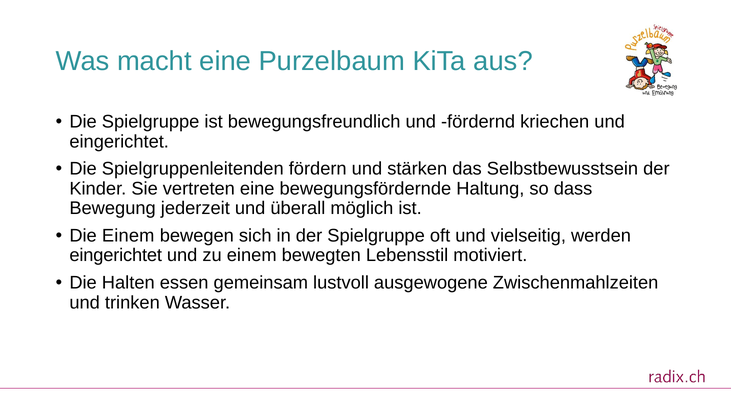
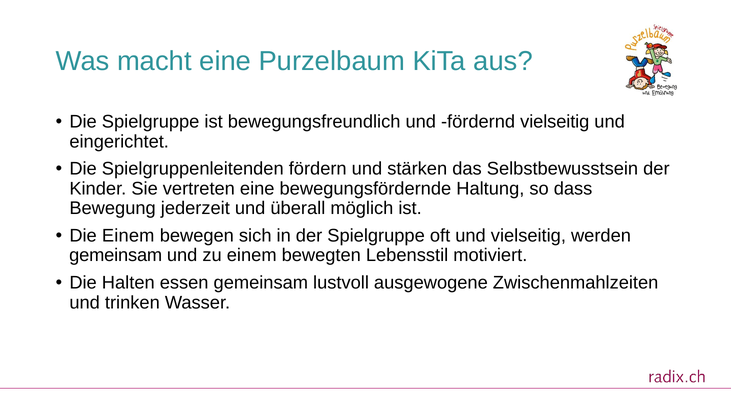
fördernd kriechen: kriechen -> vielseitig (555, 122)
eingerichtet: eingerichtet -> gemeinsam (116, 256)
